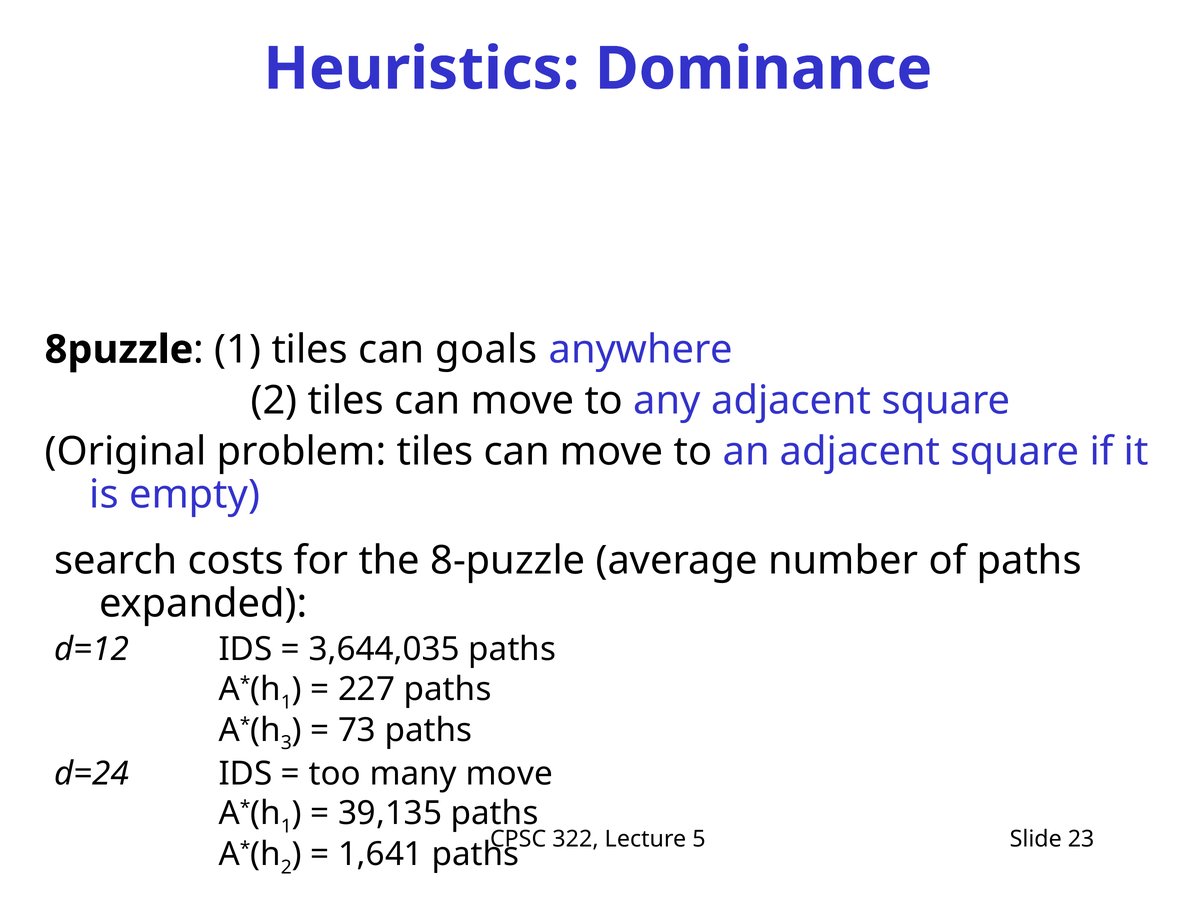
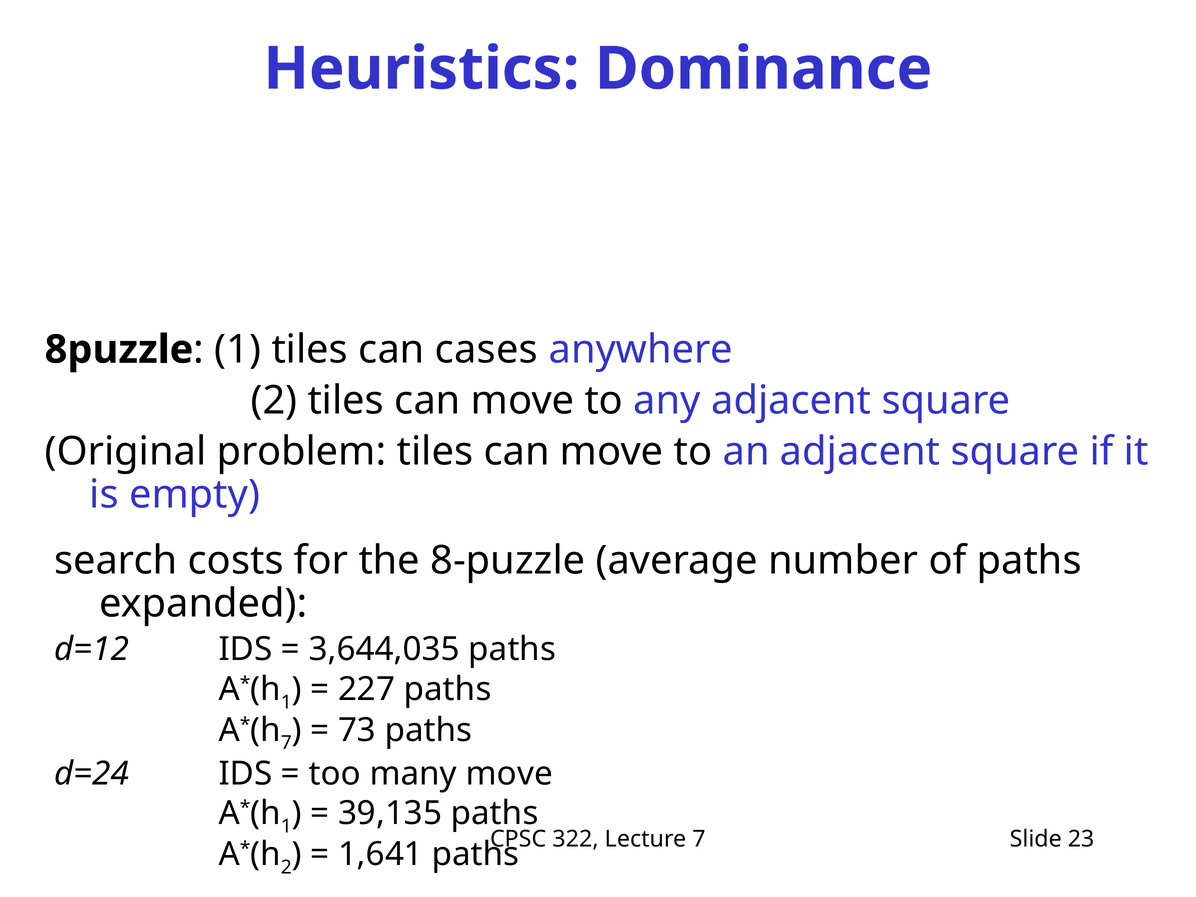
goals: goals -> cases (486, 350)
3: 3 -> 7 (286, 743)
Lecture 5: 5 -> 7 (699, 839)
